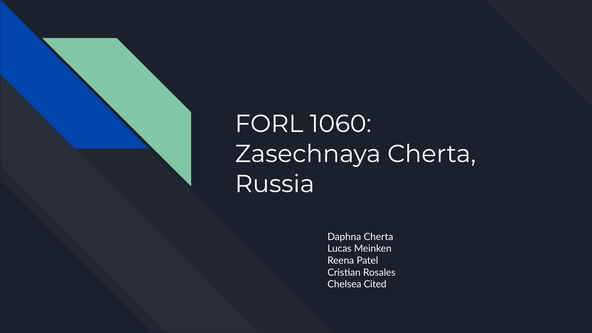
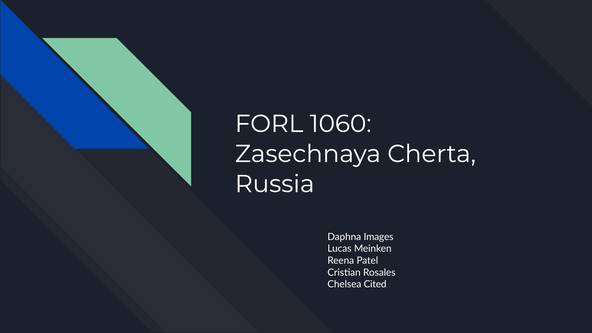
Daphna Cherta: Cherta -> Images (379, 237)
